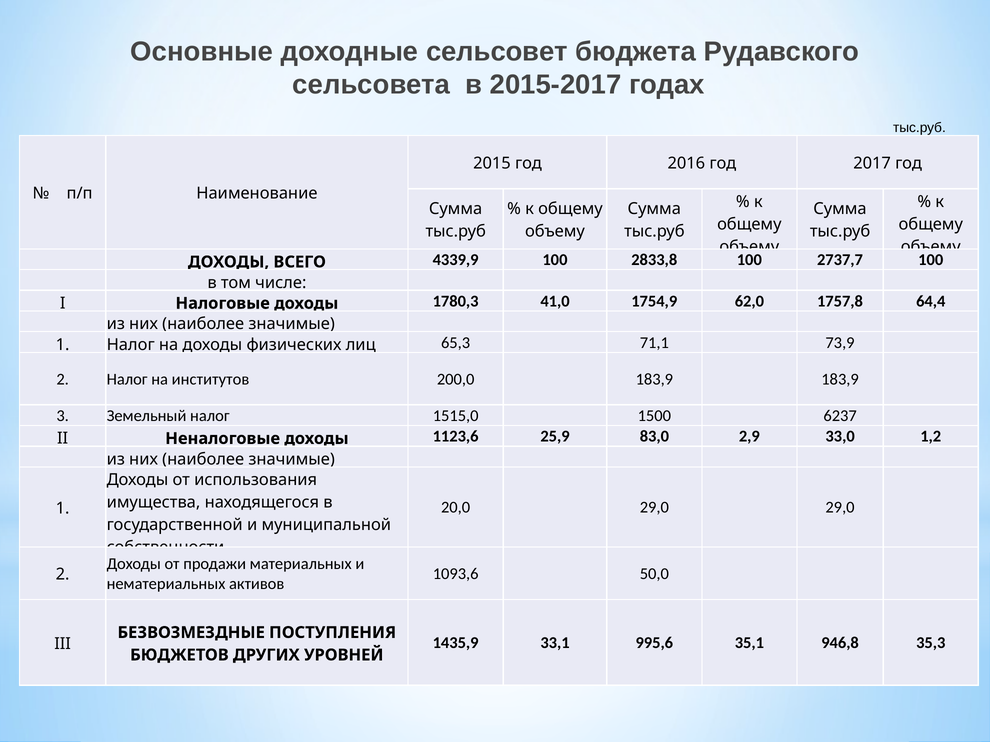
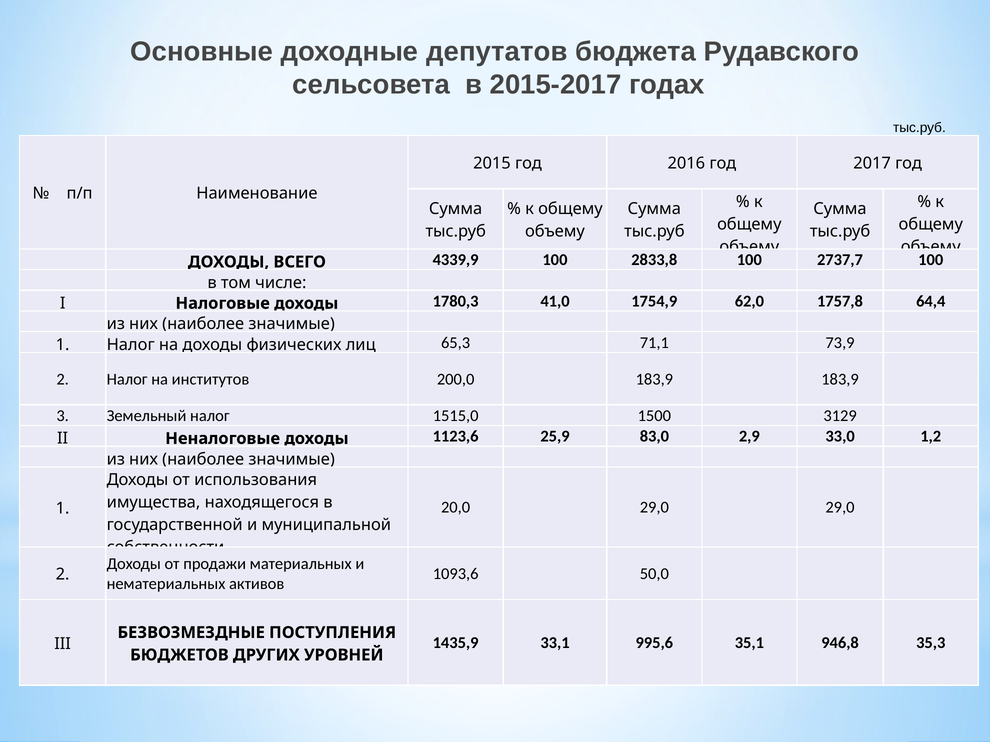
сельсовет: сельсовет -> депутатов (497, 51)
6237: 6237 -> 3129 (840, 416)
